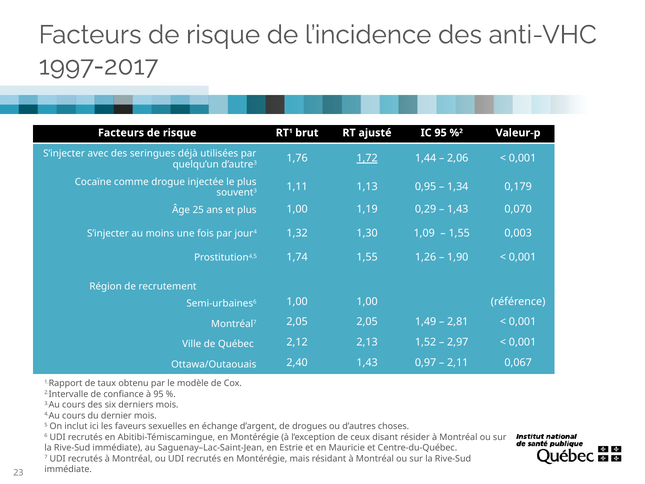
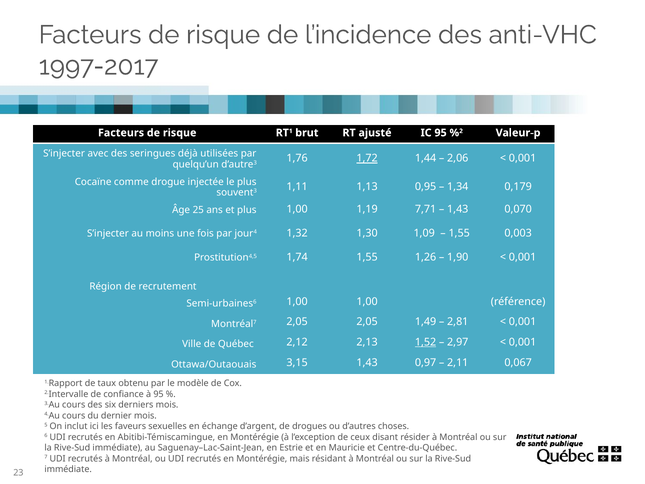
0,29: 0,29 -> 7,71 (426, 209)
1,52 underline: none -> present (426, 342)
2,40: 2,40 -> 3,15 (297, 362)
